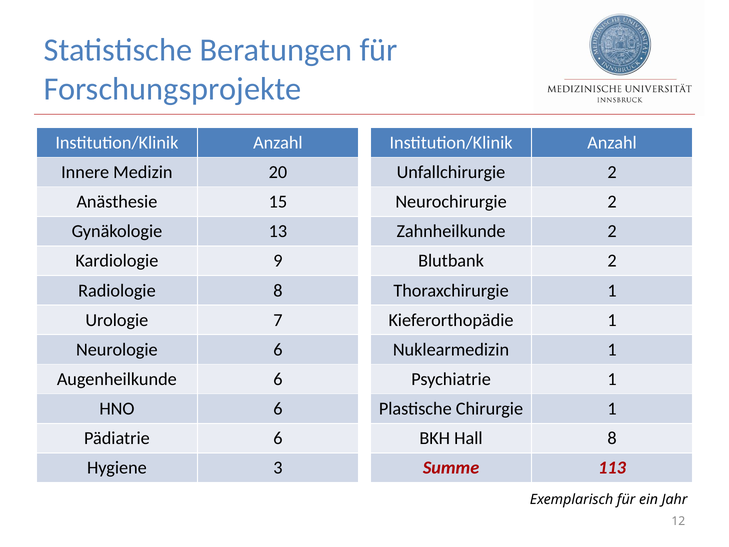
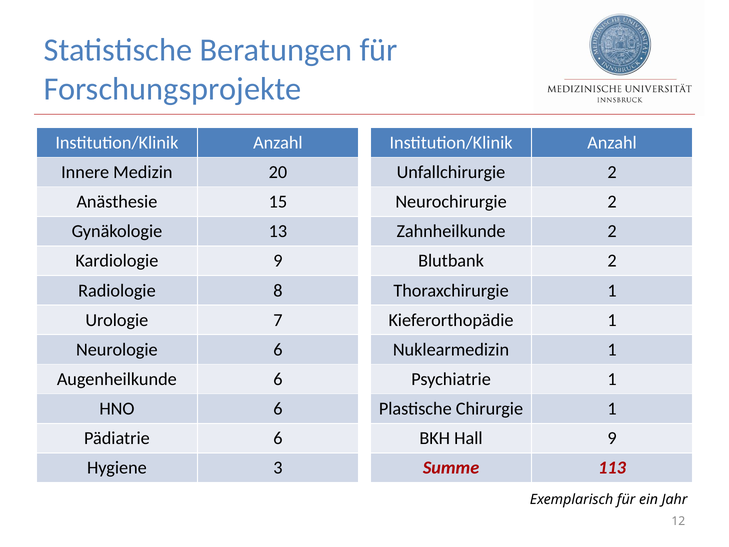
Hall 8: 8 -> 9 (612, 438)
